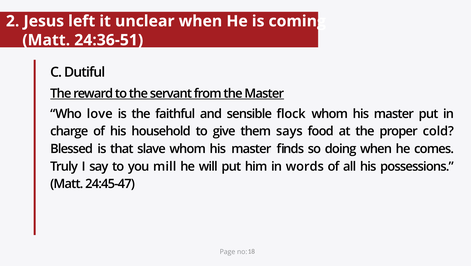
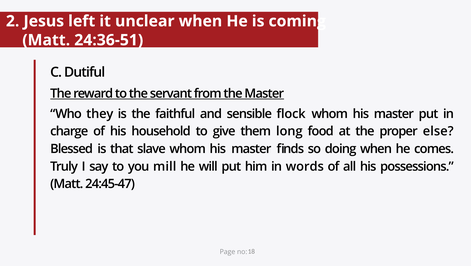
love: love -> they (100, 114)
says: says -> long (289, 131)
cold: cold -> else (438, 131)
